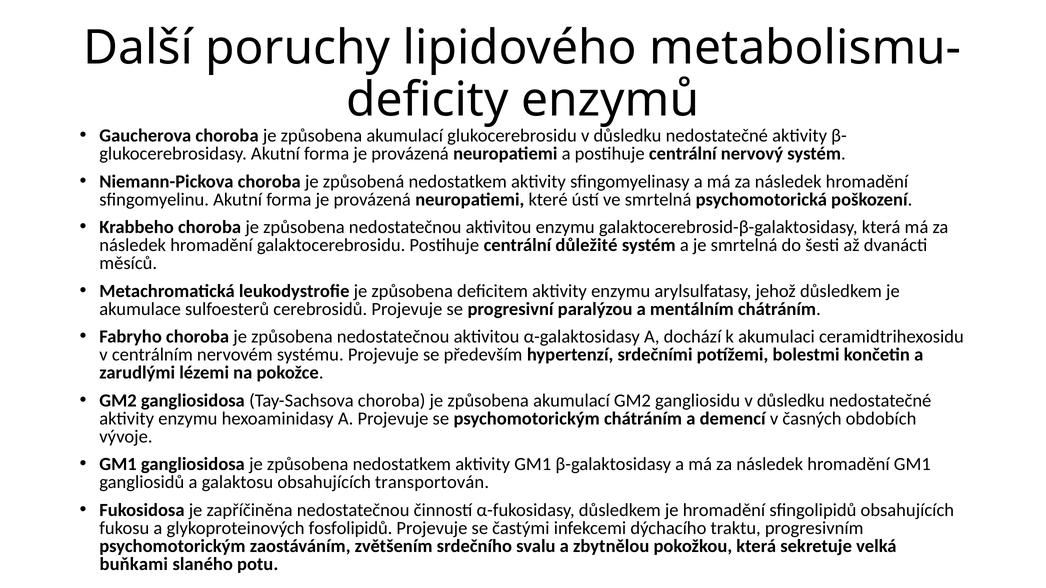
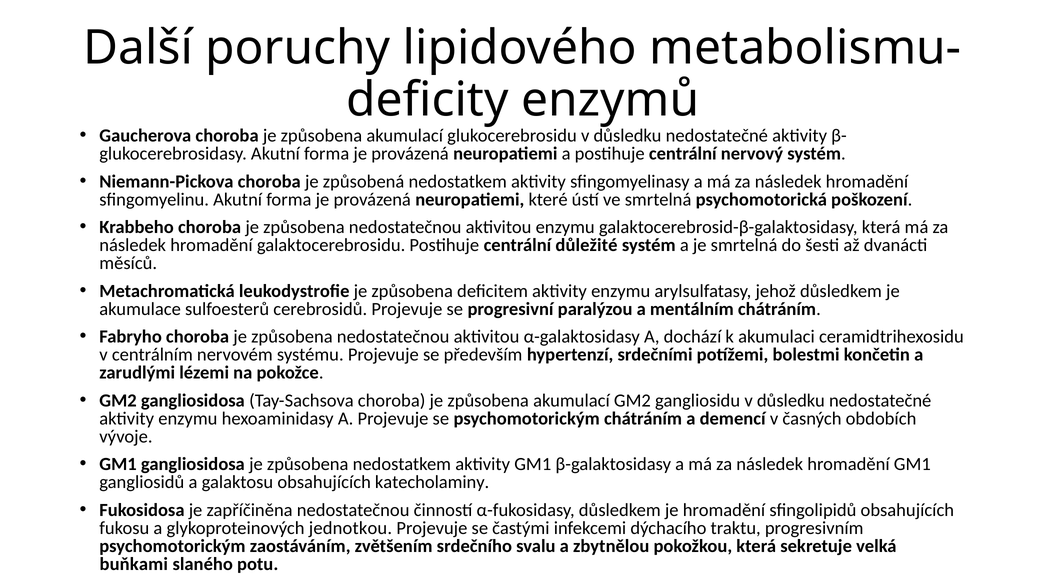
transportován: transportován -> katecholaminy (432, 483)
fosfolipidů: fosfolipidů -> jednotkou (350, 528)
